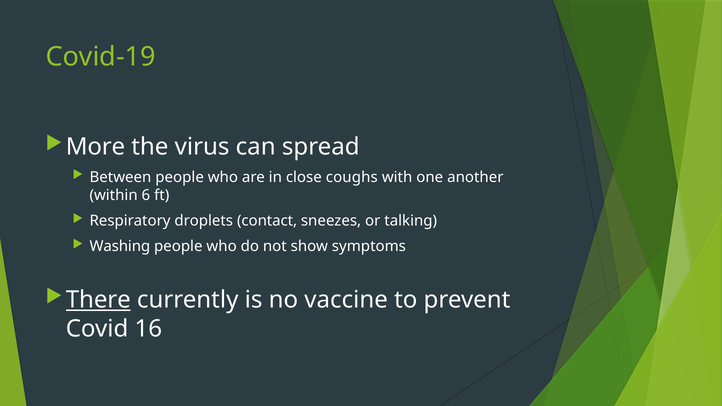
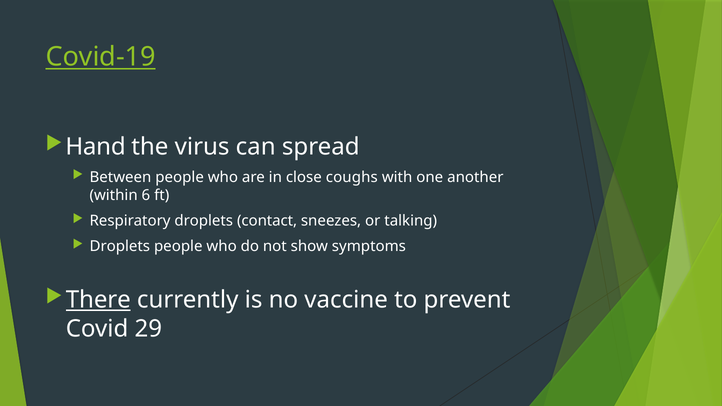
Covid-19 underline: none -> present (101, 57)
More: More -> Hand (96, 147)
Washing: Washing -> Droplets (120, 246)
16: 16 -> 29 (148, 329)
